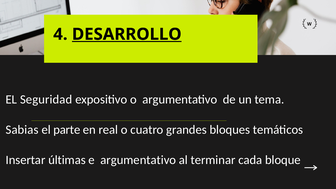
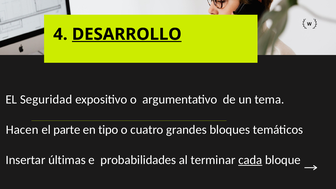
Sabias: Sabias -> Hacen (22, 130)
real: real -> tipo (108, 130)
e argumentativo: argumentativo -> probabilidades (138, 160)
cada underline: none -> present (250, 160)
